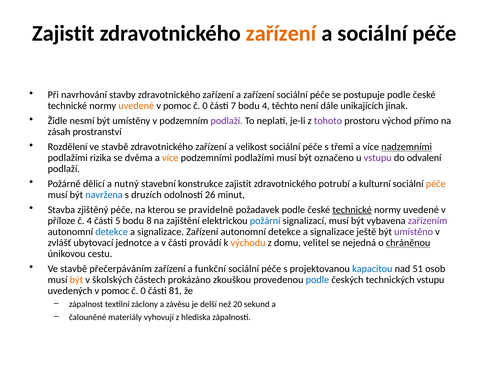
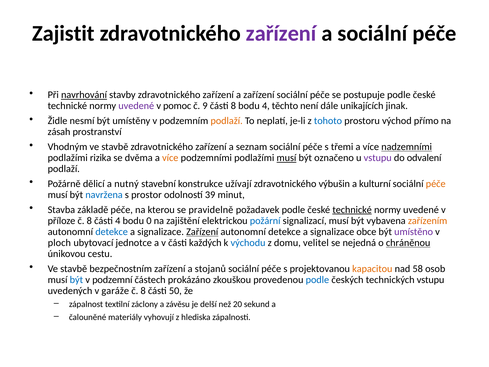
zařízení colour: orange -> purple (281, 33)
navrhování underline: none -> present (84, 95)
uvedené colour: orange -> purple (136, 106)
0: 0 -> 9 (205, 106)
části 7: 7 -> 8 (233, 106)
podlaží colour: purple -> orange (227, 121)
tohoto colour: purple -> blue (328, 121)
Rozdělení: Rozdělení -> Vhodným (67, 147)
velikost: velikost -> seznam (252, 147)
musí underline: none -> present (286, 158)
konstrukce zajistit: zajistit -> užívají (238, 184)
potrubí: potrubí -> výbušin (334, 184)
druzích: druzích -> prostor (146, 195)
26: 26 -> 39 (210, 195)
zjištěný: zjištěný -> základě (93, 210)
příloze č 4: 4 -> 8 (89, 221)
části 5: 5 -> 4 (118, 221)
8: 8 -> 0 (149, 221)
zařízením colour: purple -> orange (428, 221)
Zařízení underline: none -> present (202, 232)
ještě: ještě -> obce (366, 232)
zvlášť: zvlášť -> ploch (59, 243)
provádí: provádí -> každých (205, 243)
východu colour: orange -> blue (248, 243)
přečerpáváním: přečerpáváním -> bezpečnostním (121, 269)
funkční: funkční -> stojanů (210, 269)
kapacitou colour: blue -> orange (372, 269)
51: 51 -> 58 (418, 269)
být colour: orange -> blue (76, 280)
školských: školských -> podzemní (112, 280)
uvedených v pomoc: pomoc -> garáže (115, 291)
0: 0 -> 8 (143, 291)
81: 81 -> 50 (175, 291)
